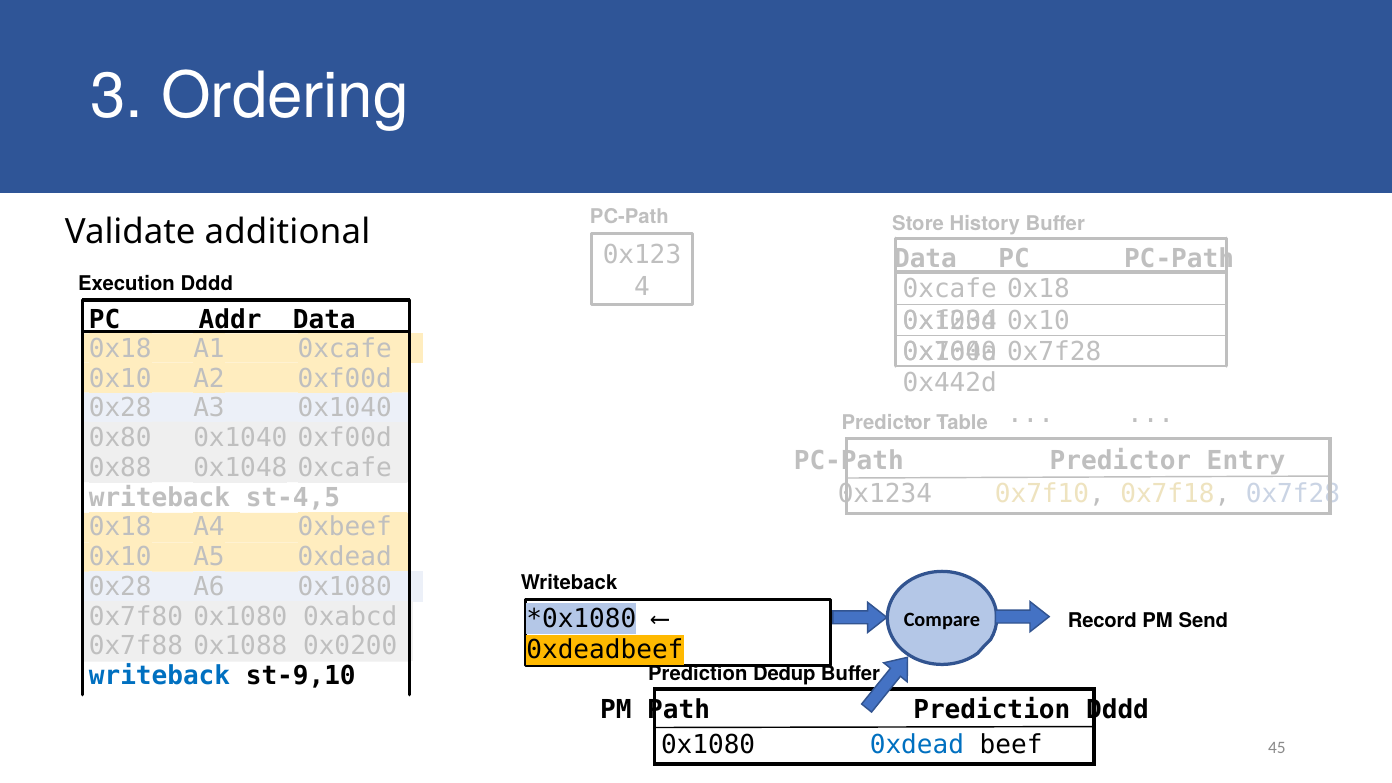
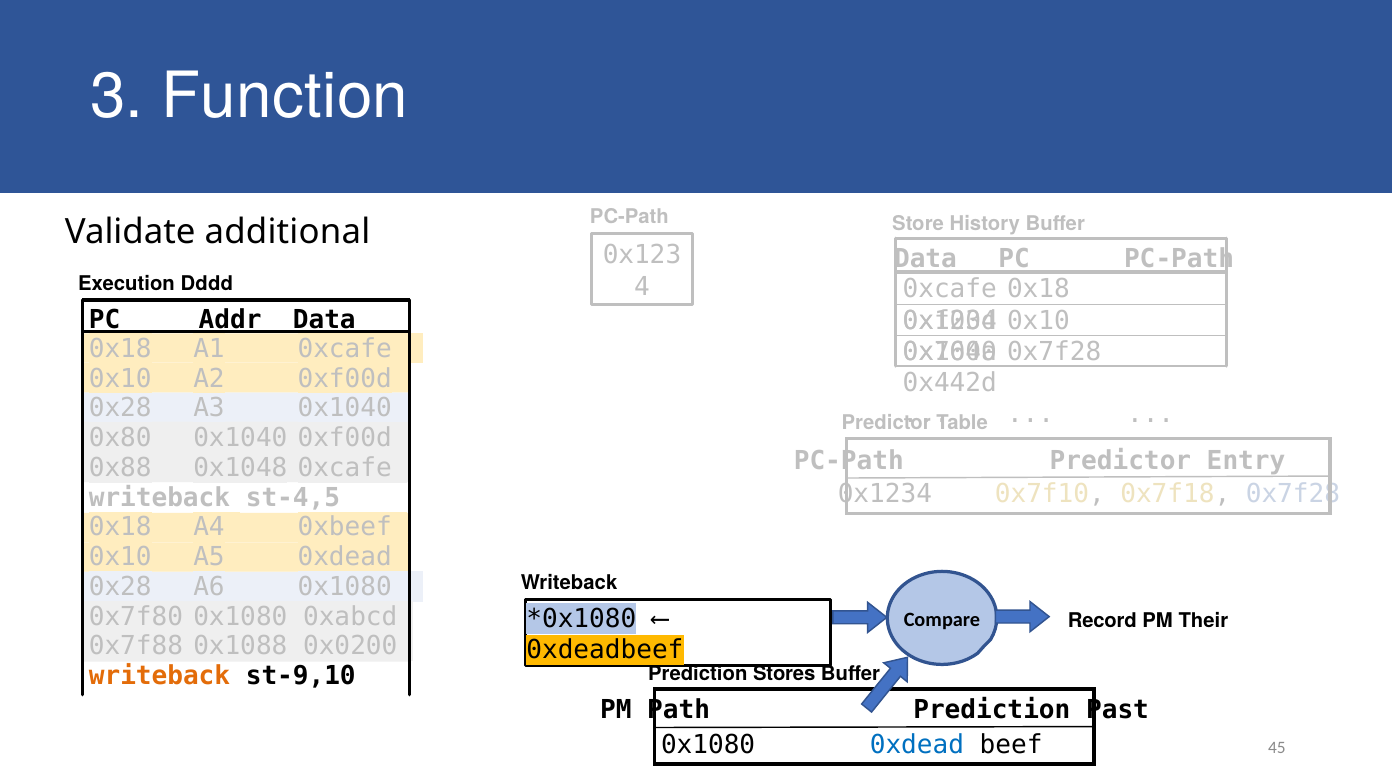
Ordering: Ordering -> Function (285, 96)
Send: Send -> Their (1203, 621)
writeback colour: blue -> orange (159, 676)
Dedup: Dedup -> Stores (784, 673)
Prediction Dddd: Dddd -> Past (1118, 710)
